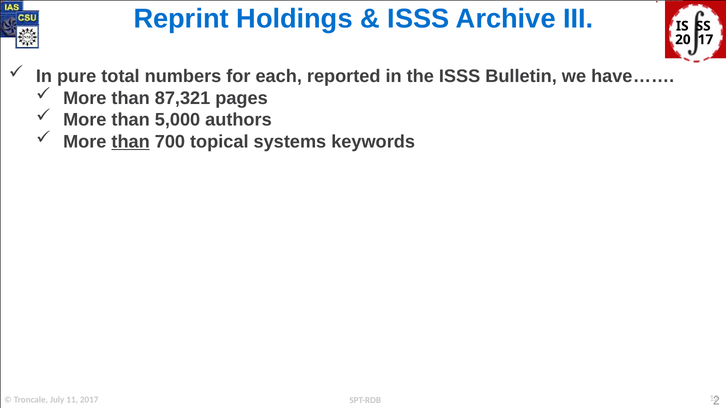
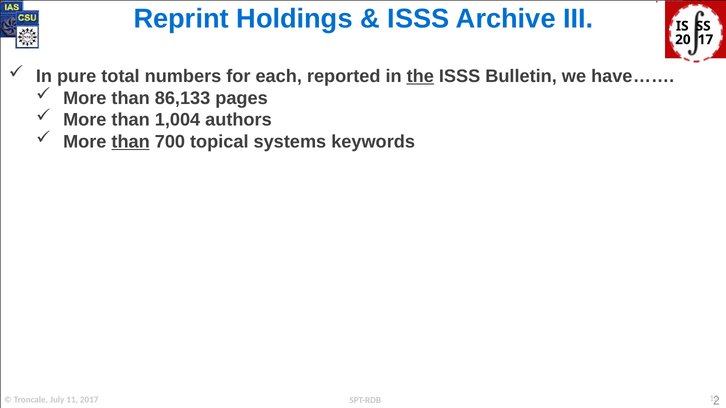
the underline: none -> present (420, 76)
87,321: 87,321 -> 86,133 (183, 98)
5,000: 5,000 -> 1,004 (178, 120)
